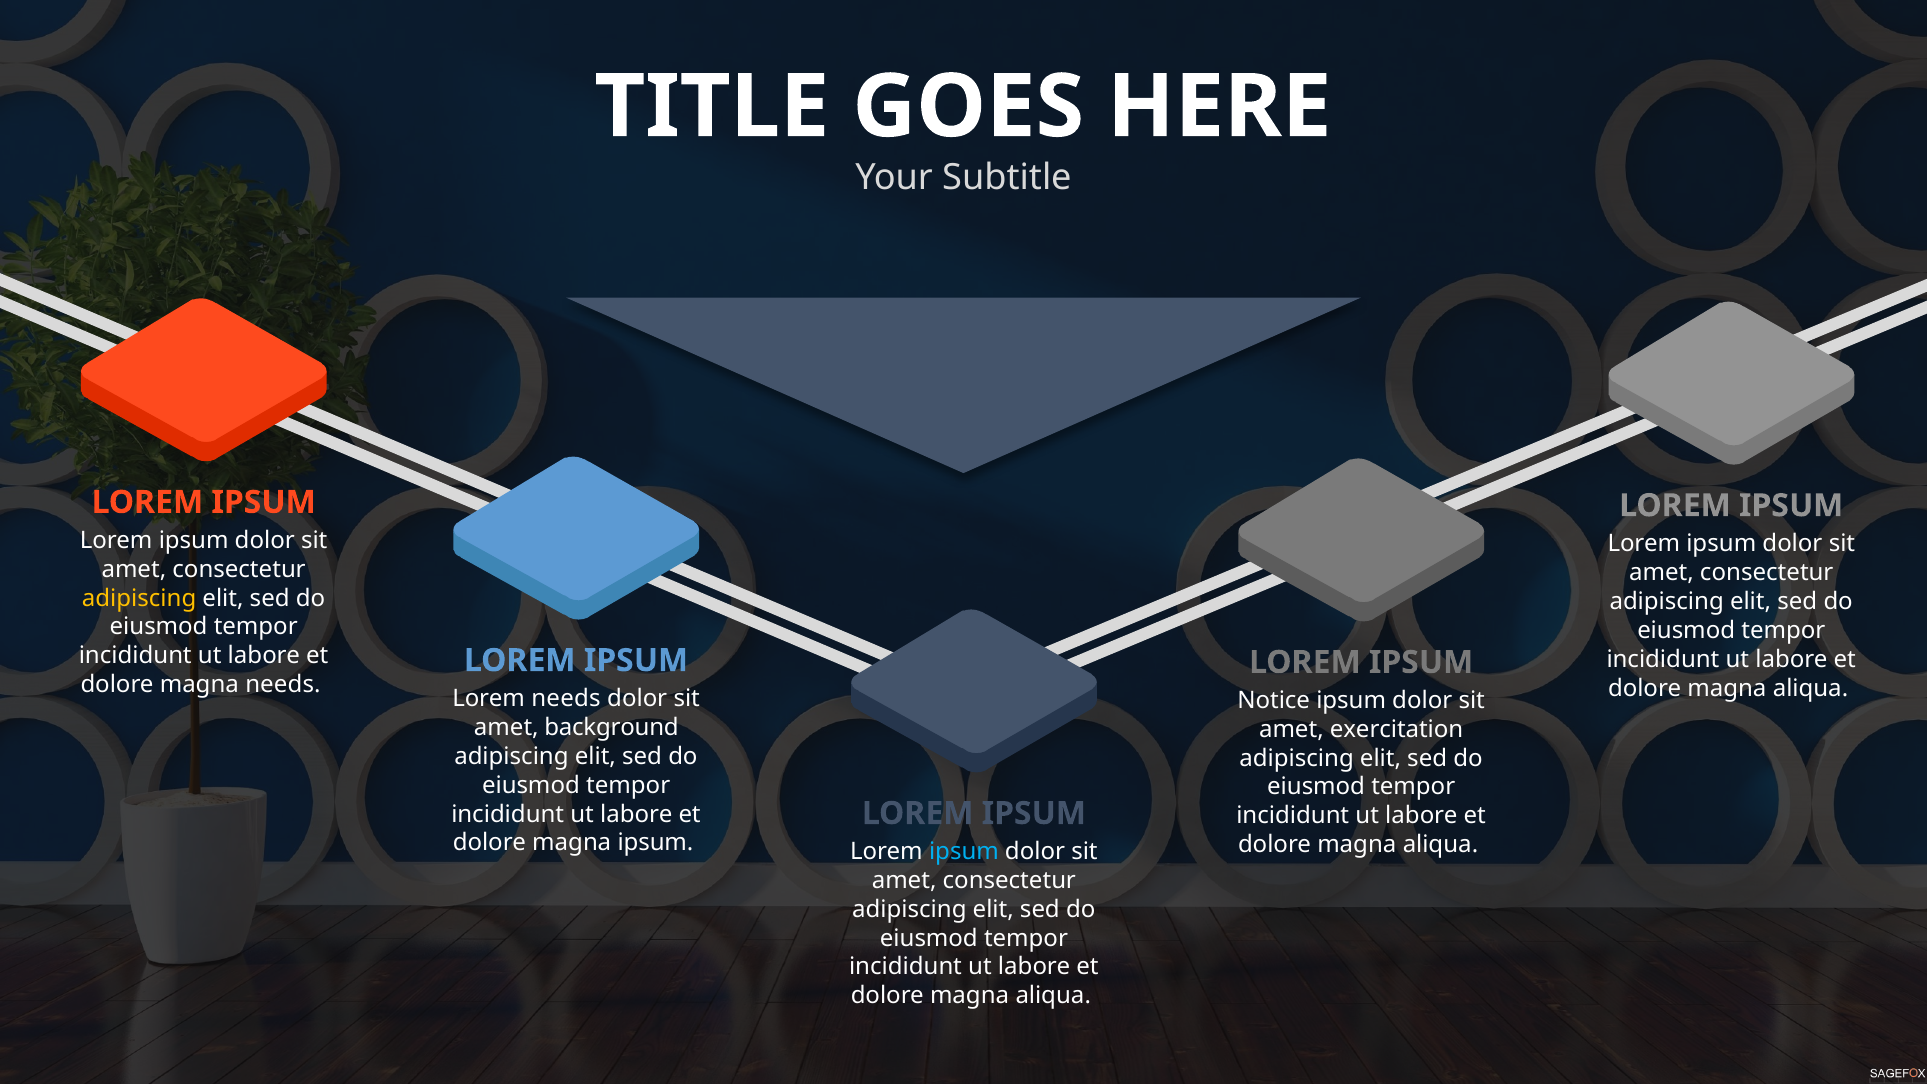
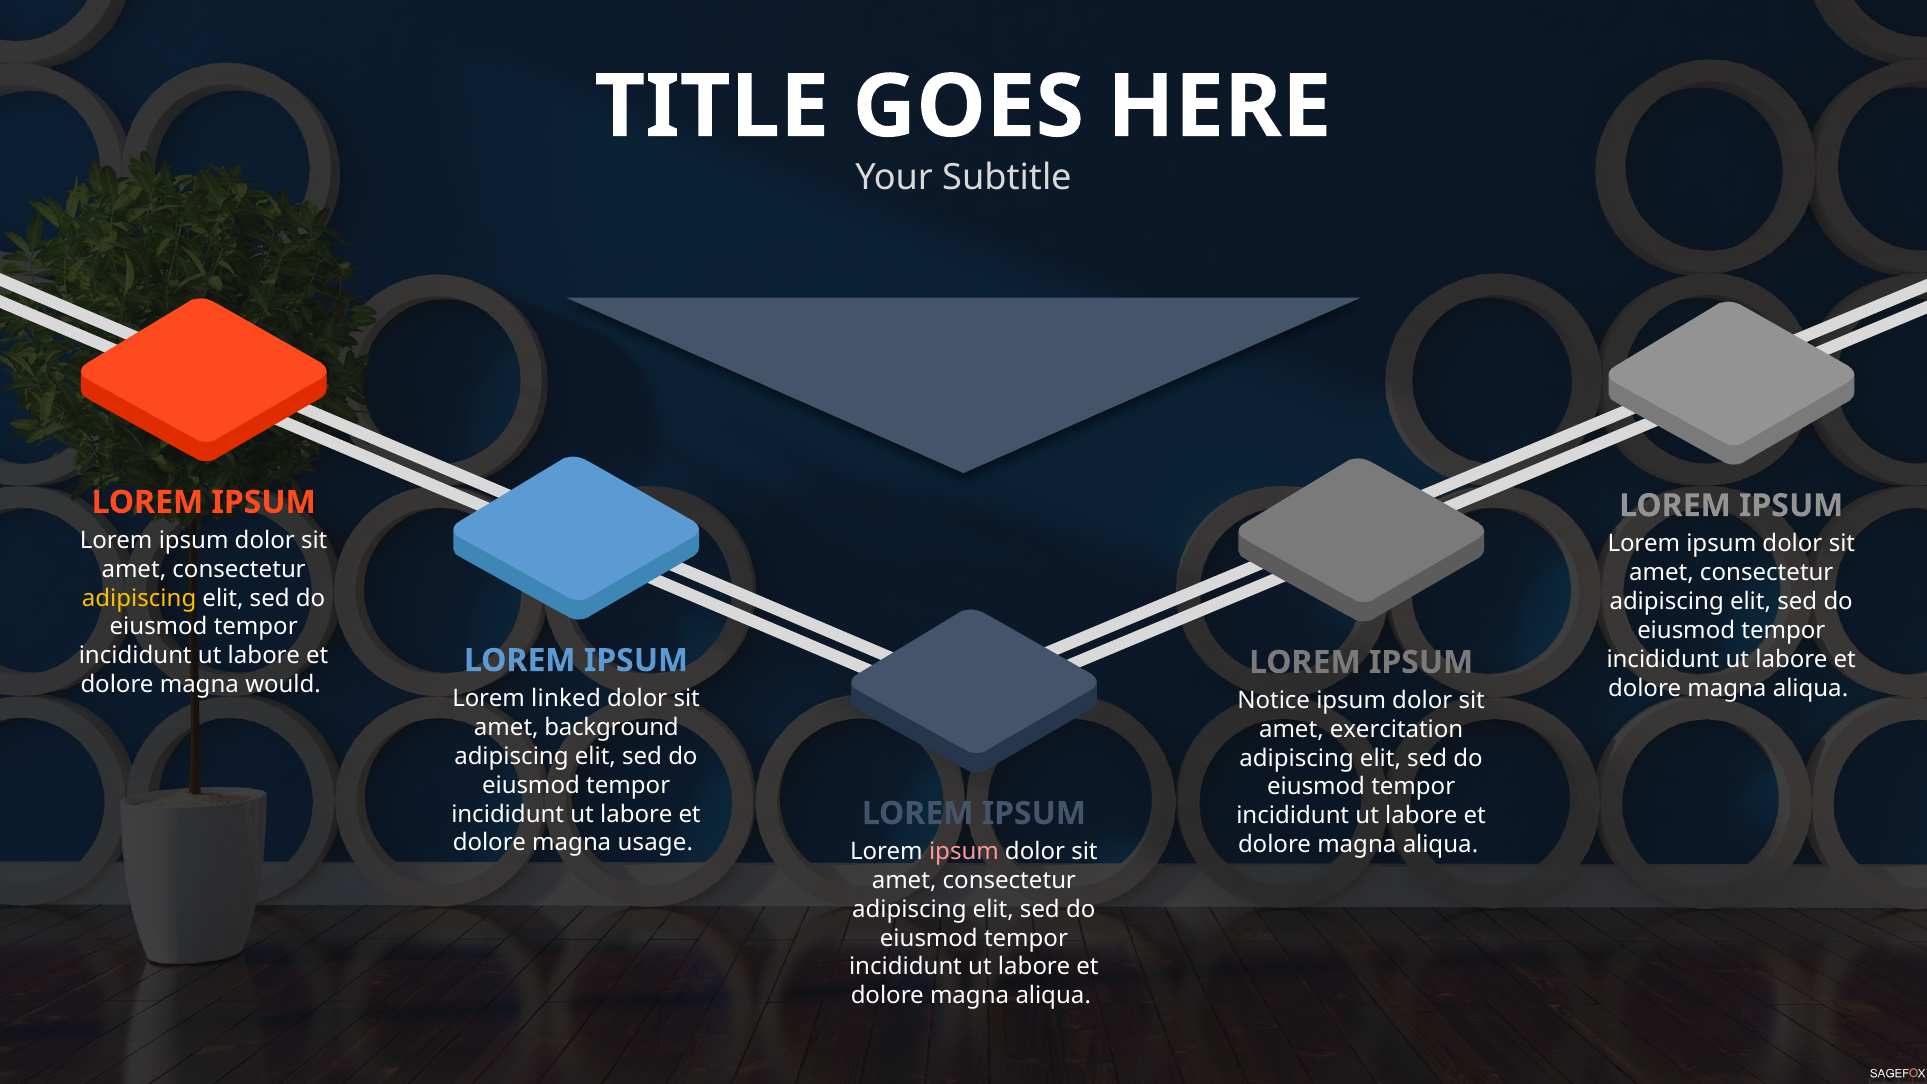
magna needs: needs -> would (283, 685)
Lorem needs: needs -> linked (566, 698)
magna ipsum: ipsum -> usage (655, 843)
ipsum colour: light blue -> pink (964, 851)
